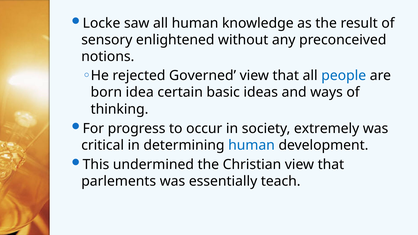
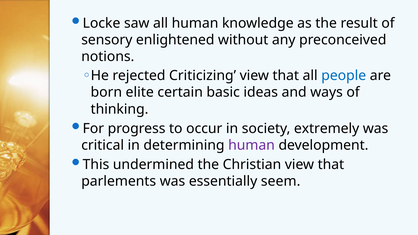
Governed: Governed -> Criticizing (203, 76)
idea: idea -> elite (140, 92)
human colour: blue -> purple (252, 145)
teach: teach -> seem (281, 181)
